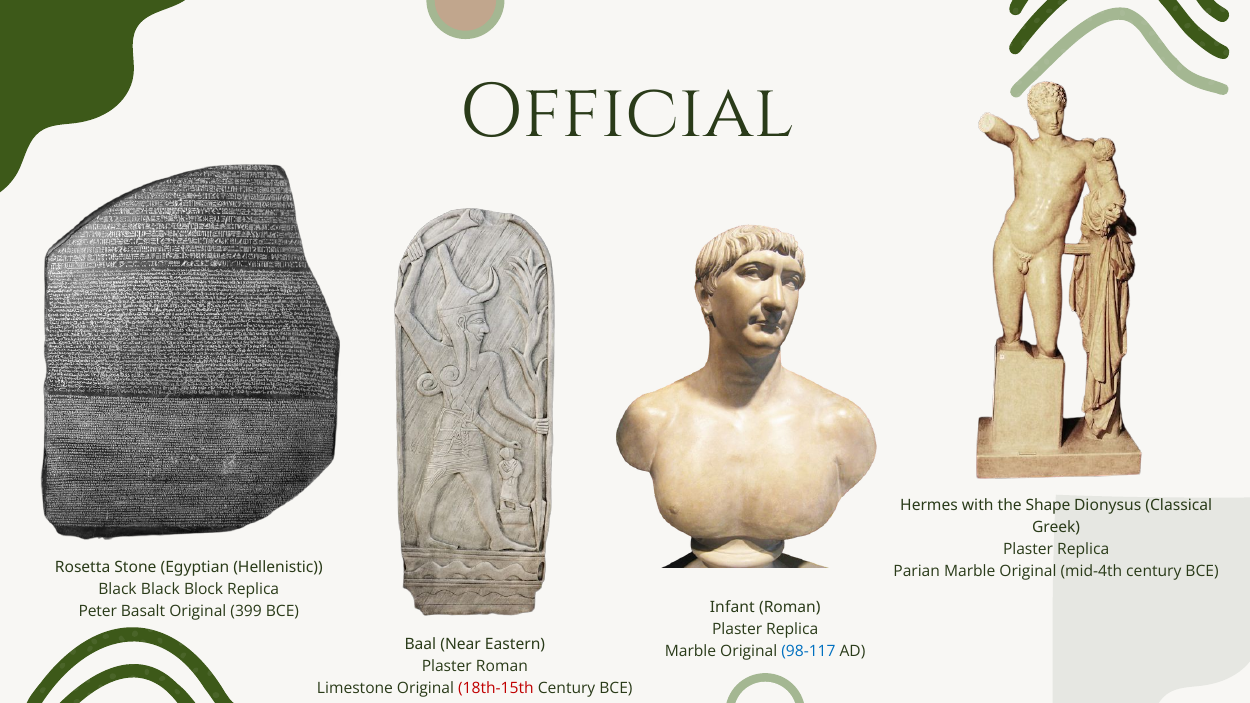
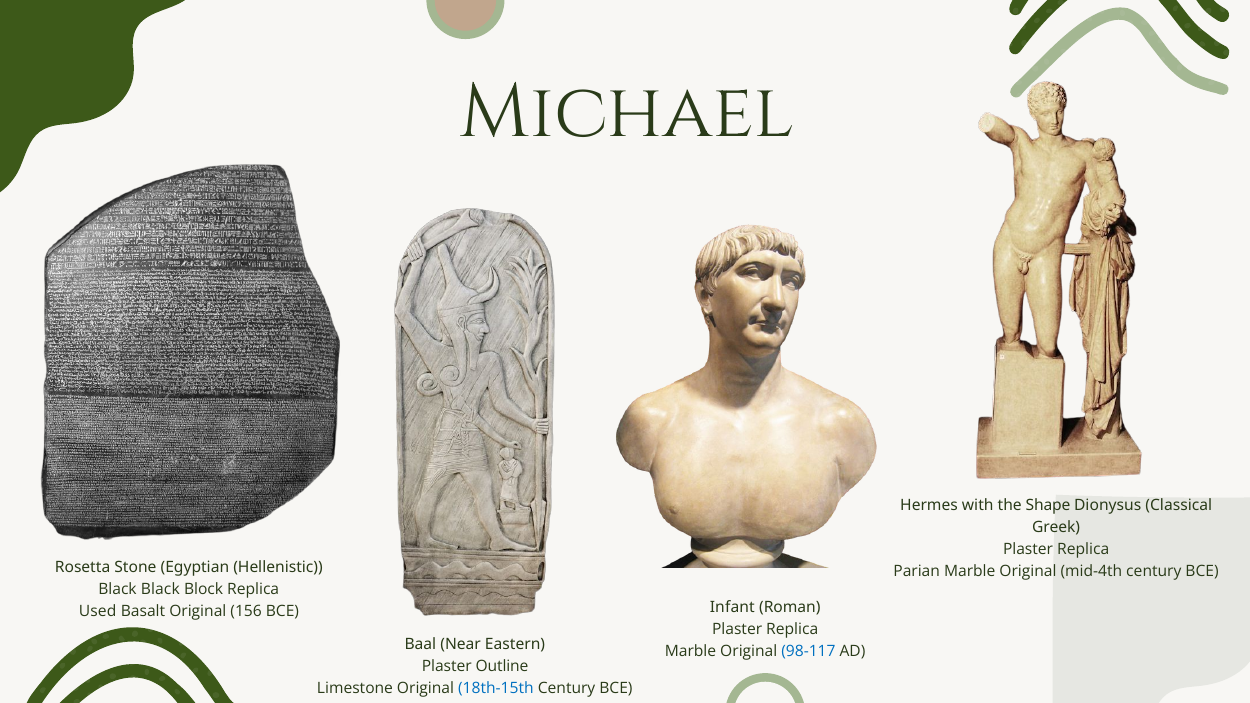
Official: Official -> Michael (627, 111)
Peter: Peter -> Used (98, 611)
399: 399 -> 156 (246, 611)
Plaster Roman: Roman -> Outline (502, 666)
18th-15th colour: red -> blue (496, 688)
